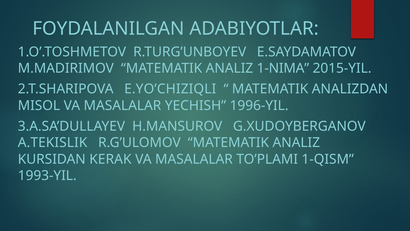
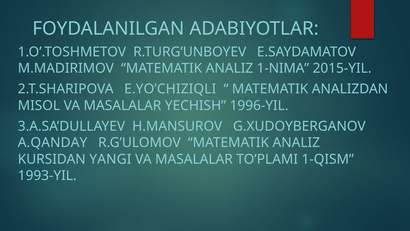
A.TEKISLIK: A.TEKISLIK -> A.QANDAY (53, 142)
KERAK: KERAK -> YANGI (110, 159)
